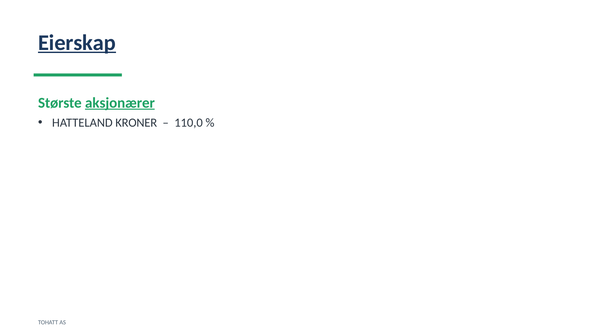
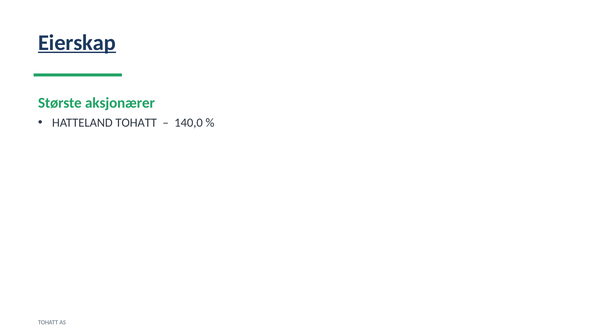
aksjonærer underline: present -> none (120, 103)
HATTELAND KRONER: KRONER -> TOHATT (136, 123)
110,0: 110,0 -> 140,0 (189, 123)
